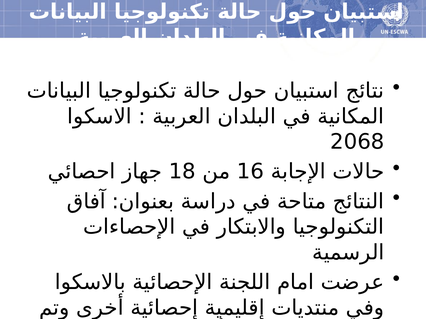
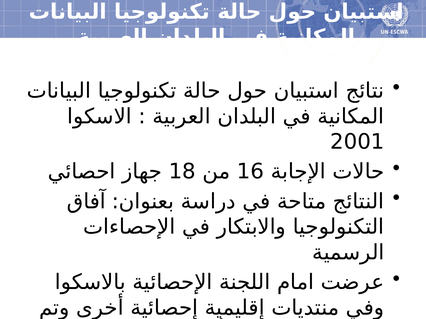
2068: 2068 -> 2001 (357, 142)
